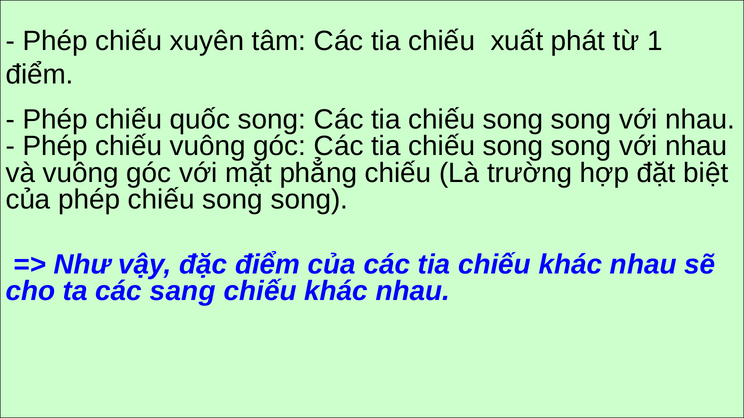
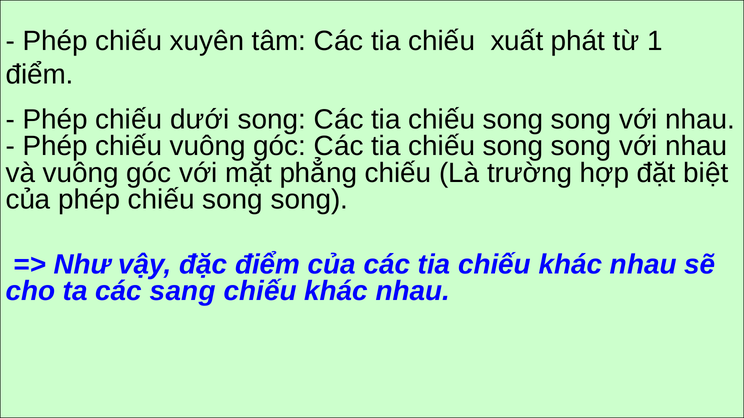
quốc: quốc -> dưới (200, 120)
